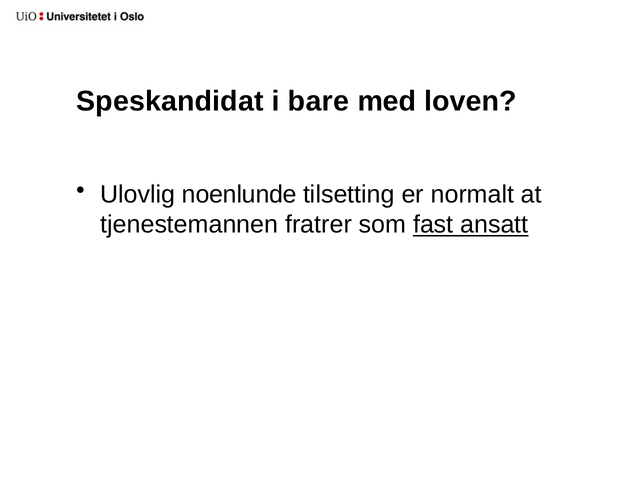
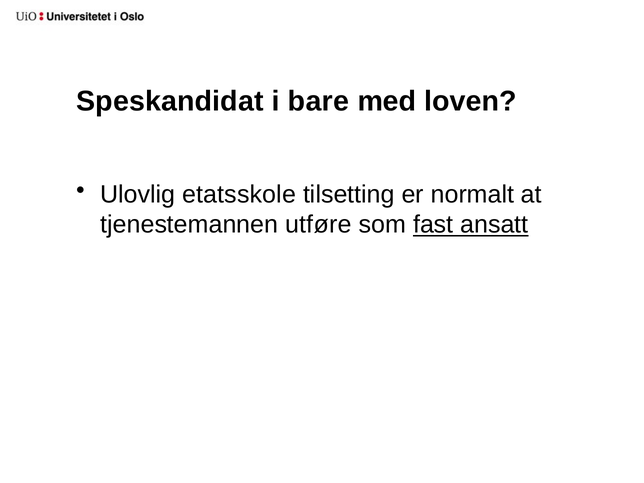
noenlunde: noenlunde -> etatsskole (239, 195)
fratrer: fratrer -> utføre (318, 225)
